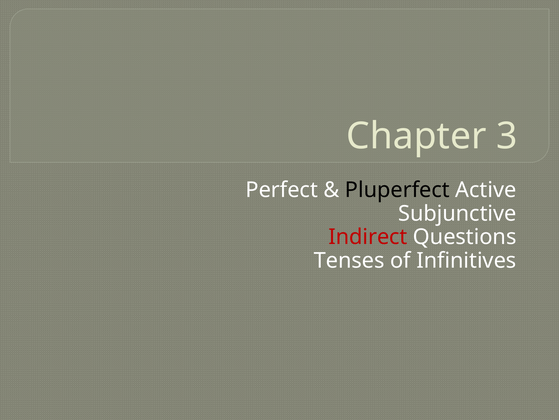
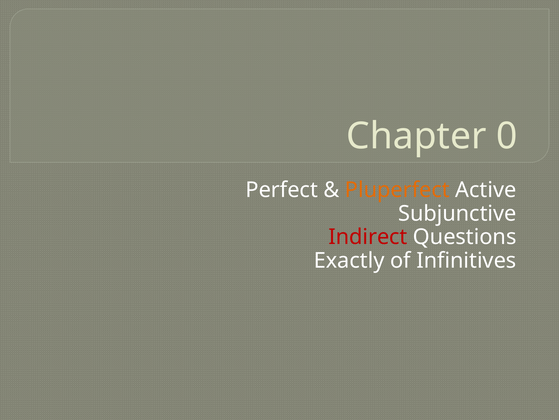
3: 3 -> 0 (507, 136)
Pluperfect colour: black -> orange (397, 190)
Tenses: Tenses -> Exactly (349, 260)
